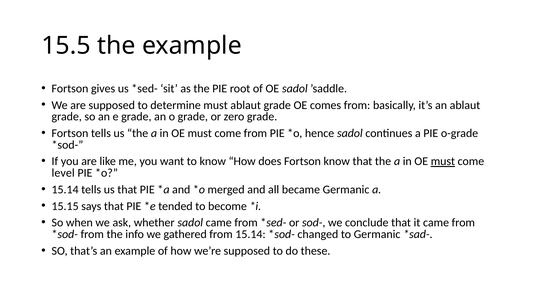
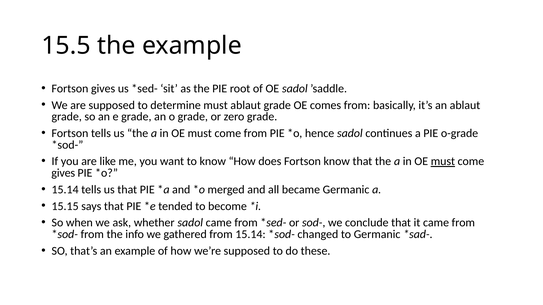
level: level -> gives (63, 173)
